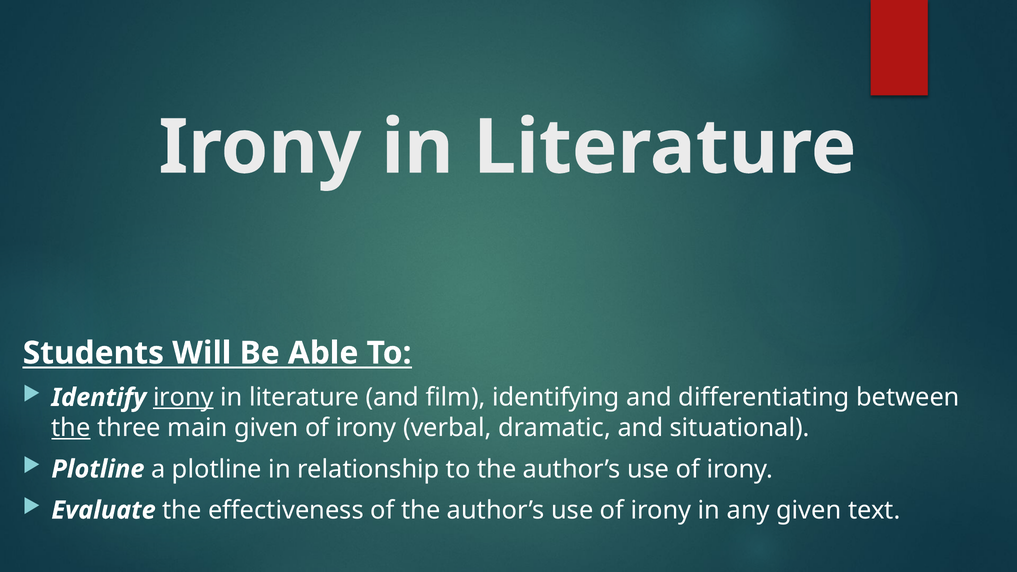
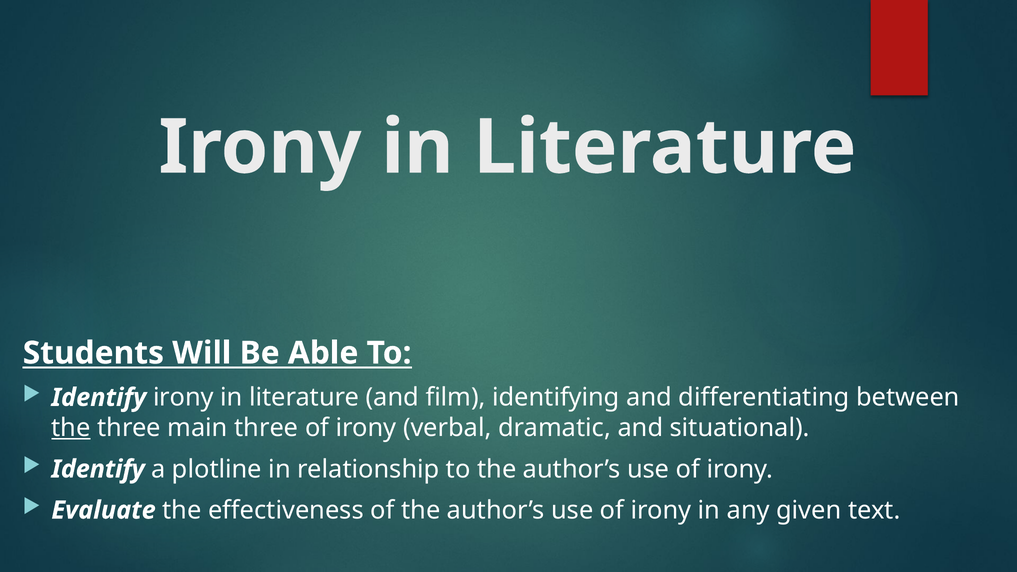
irony underline: present -> none (183, 398)
main given: given -> three (266, 428)
Plotline: Plotline -> Identify (98, 469)
